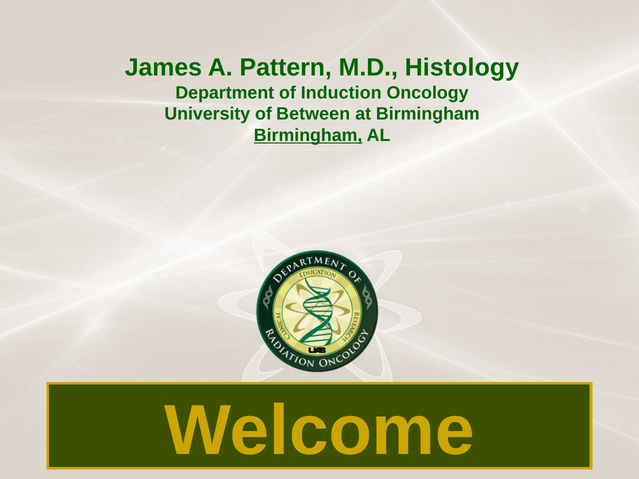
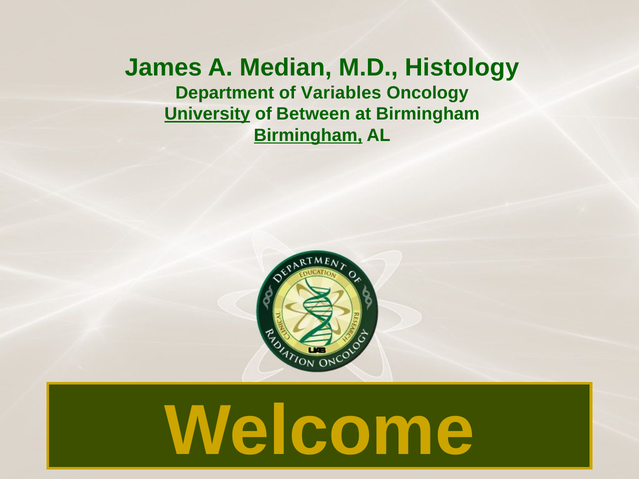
Pattern: Pattern -> Median (286, 68)
Induction: Induction -> Variables (341, 93)
University underline: none -> present (207, 114)
